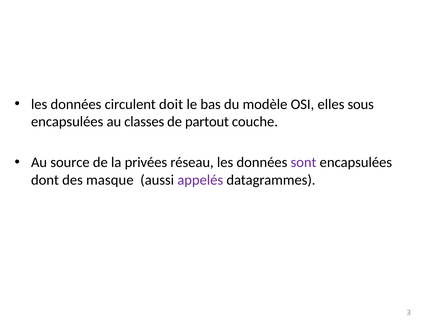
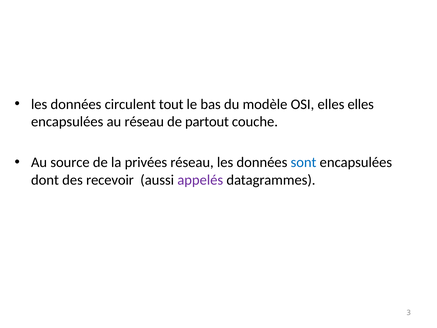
doit: doit -> tout (171, 104)
elles sous: sous -> elles (361, 104)
au classes: classes -> réseau (144, 122)
sont colour: purple -> blue (304, 162)
masque: masque -> recevoir (110, 180)
